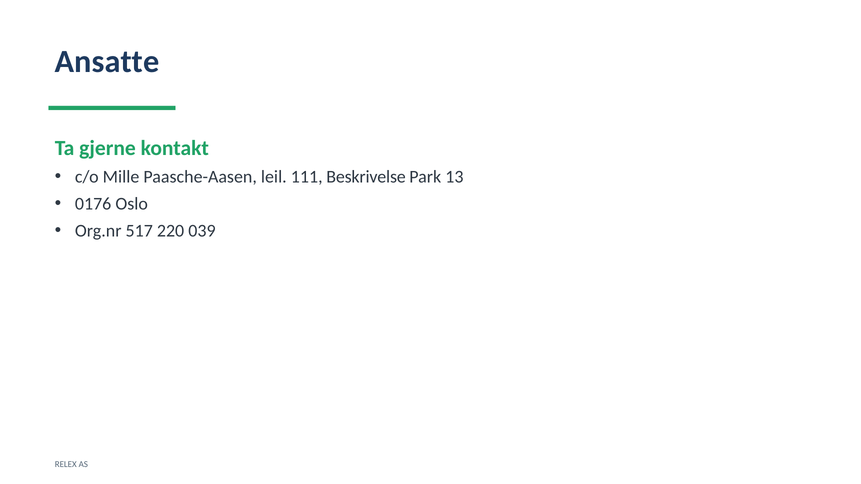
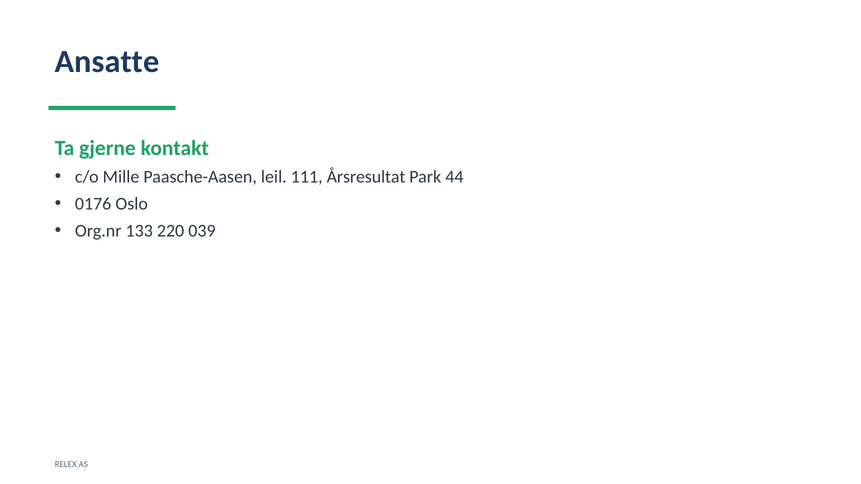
Beskrivelse: Beskrivelse -> Årsresultat (366, 177)
13: 13 -> 44 (454, 177)
517: 517 -> 133 (139, 231)
